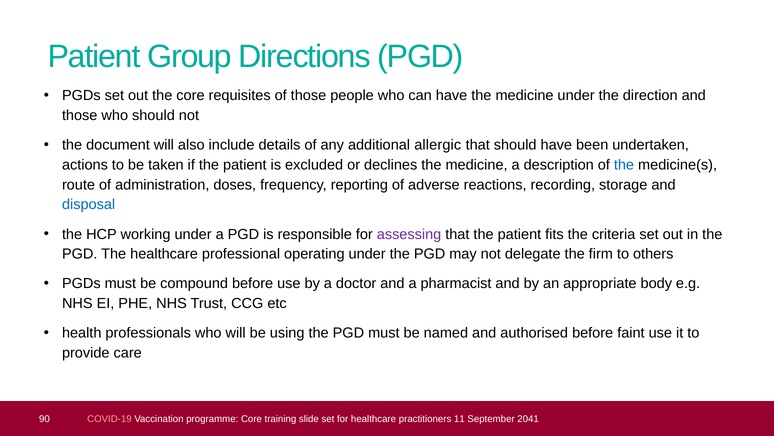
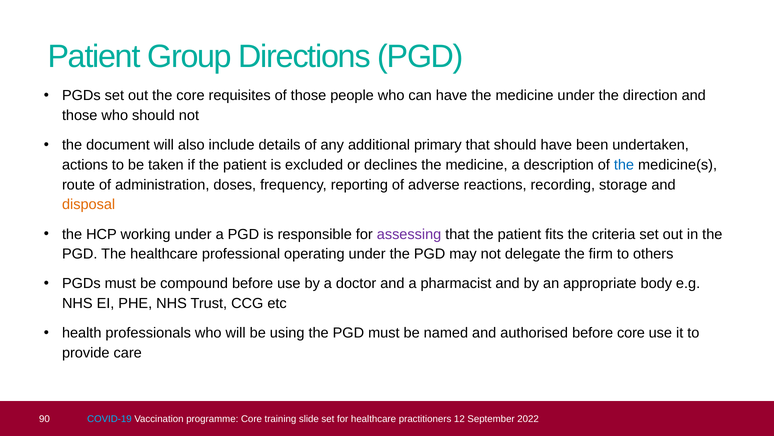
allergic: allergic -> primary (438, 145)
disposal colour: blue -> orange (89, 204)
before faint: faint -> core (631, 333)
COVID-19 colour: pink -> light blue (109, 419)
11: 11 -> 12 (459, 419)
2041: 2041 -> 2022 (528, 419)
